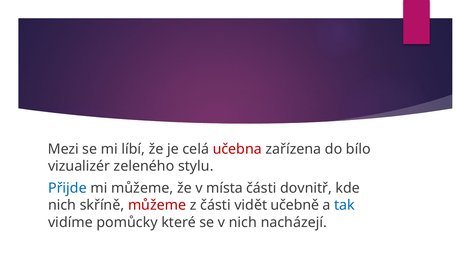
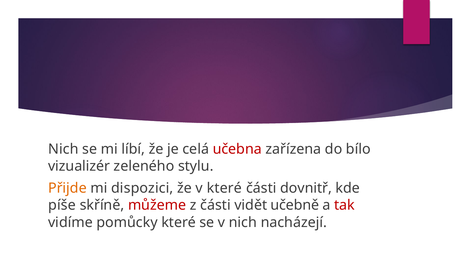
Mezi: Mezi -> Nich (63, 149)
Přijde colour: blue -> orange (67, 188)
mi můžeme: můžeme -> dispozici (142, 188)
v místa: místa -> které (224, 188)
nich: nich -> píše (62, 205)
tak colour: blue -> red (344, 205)
